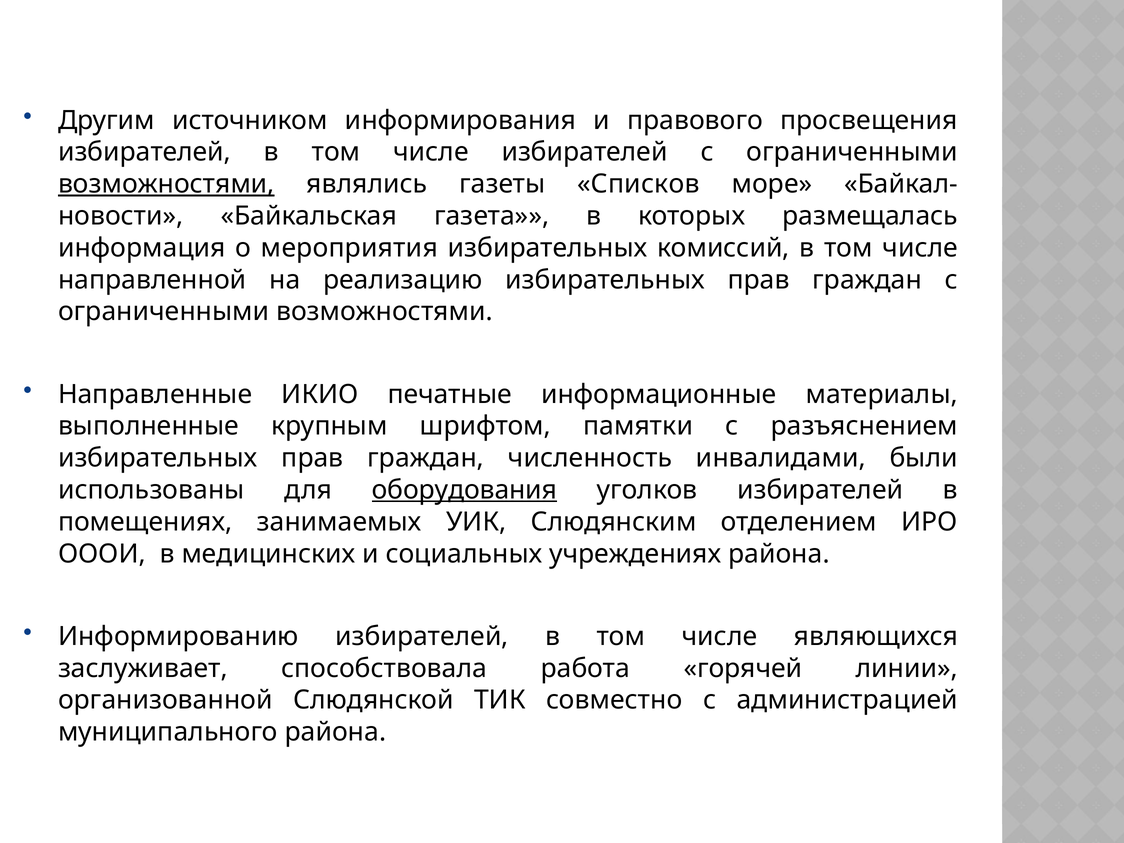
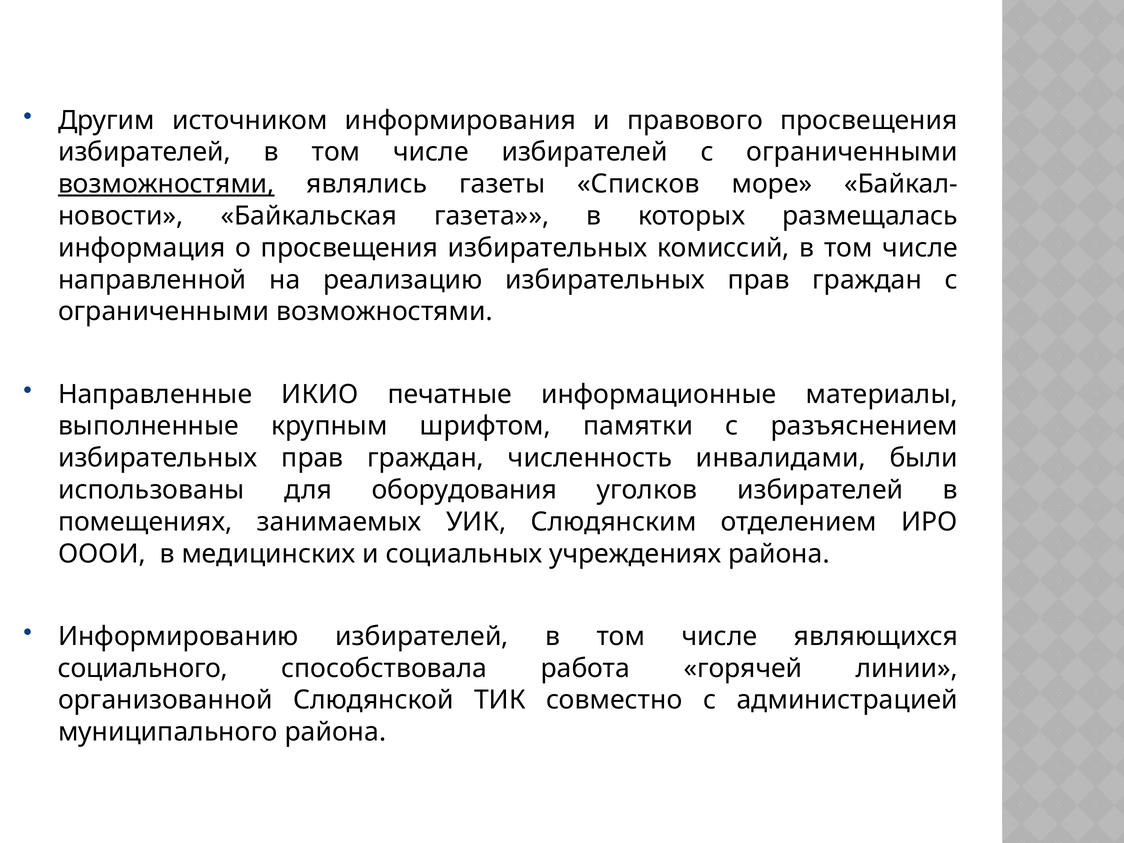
о мероприятия: мероприятия -> просвещения (350, 248)
оборудования underline: present -> none (464, 490)
заслуживает: заслуживает -> социального (143, 668)
